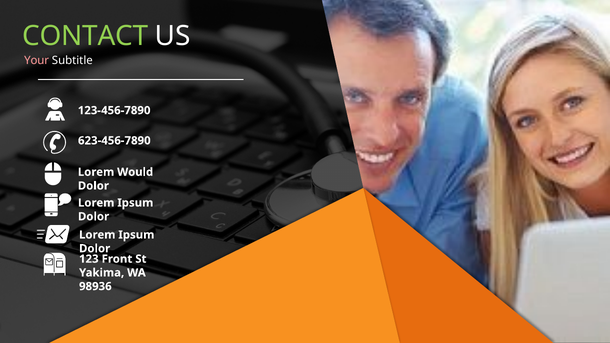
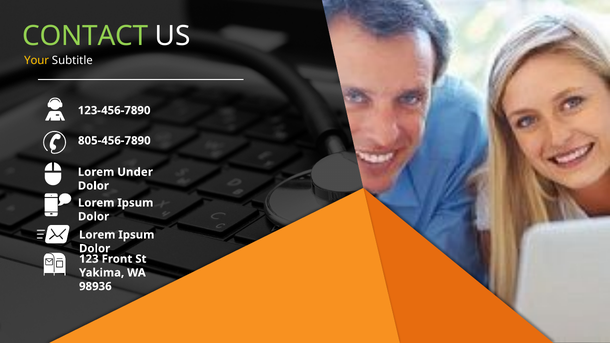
Your colour: pink -> yellow (37, 61)
623-456-7890: 623-456-7890 -> 805-456-7890 (114, 141)
Would: Would -> Under (135, 172)
